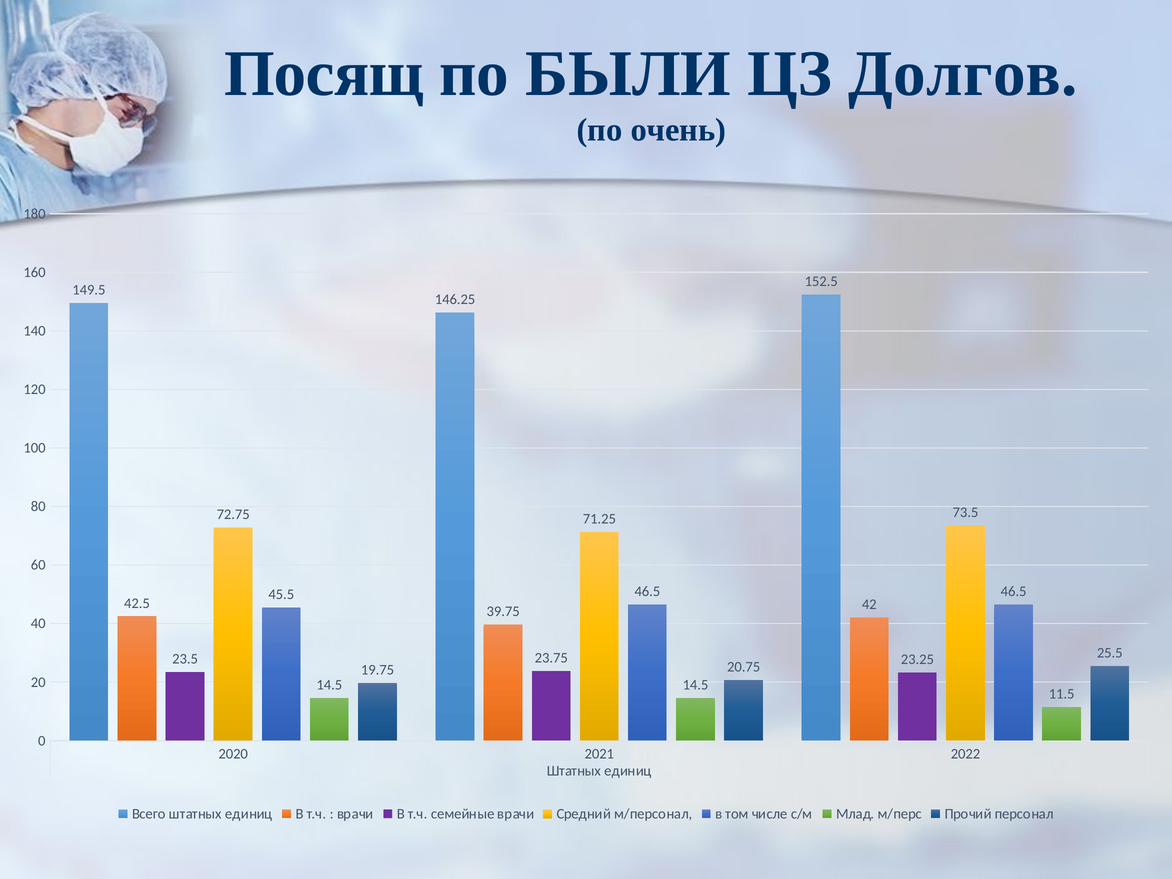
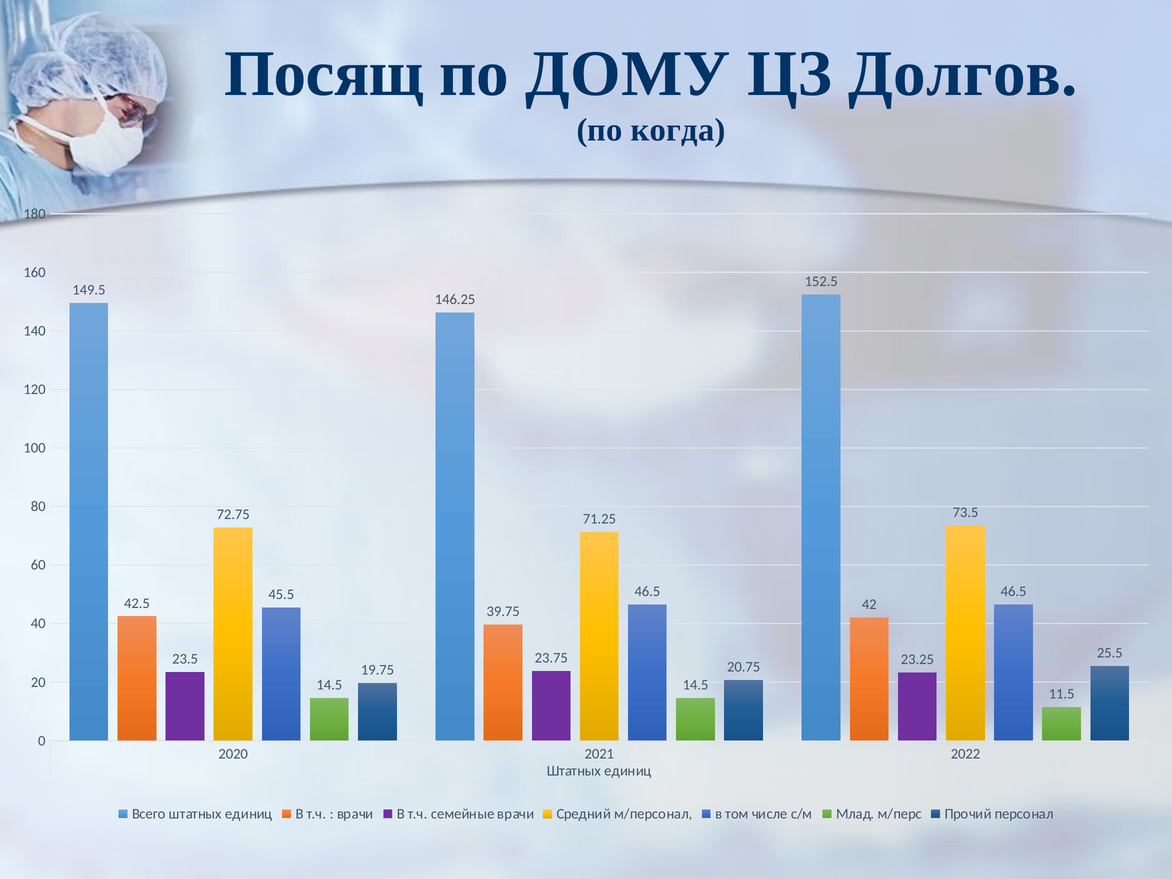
БЫЛИ: БЫЛИ -> ДОМУ (628, 74)
очень: очень -> когда (678, 130)
